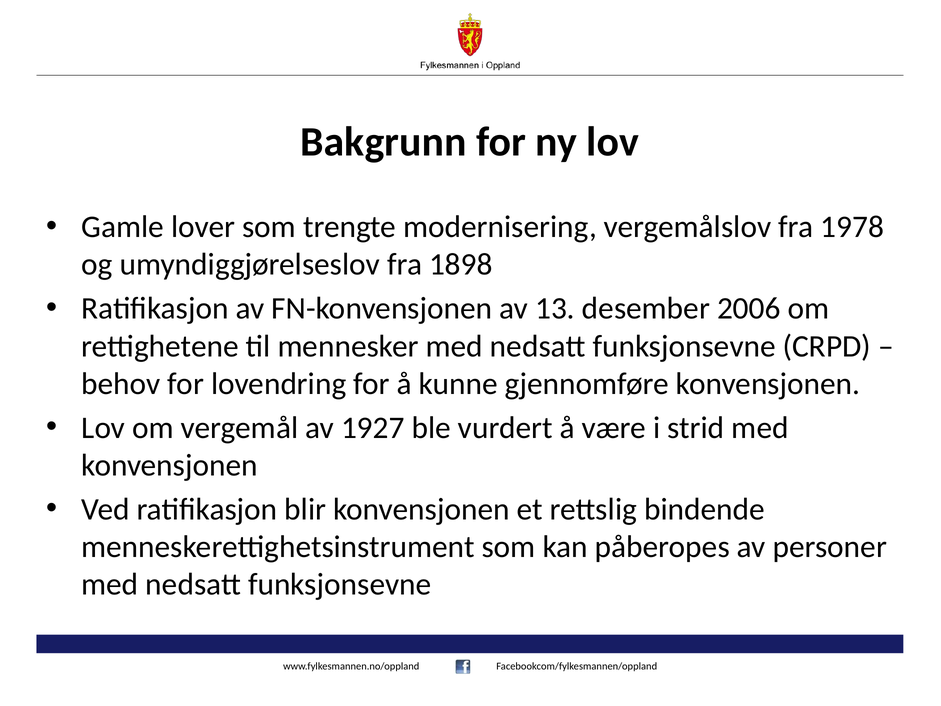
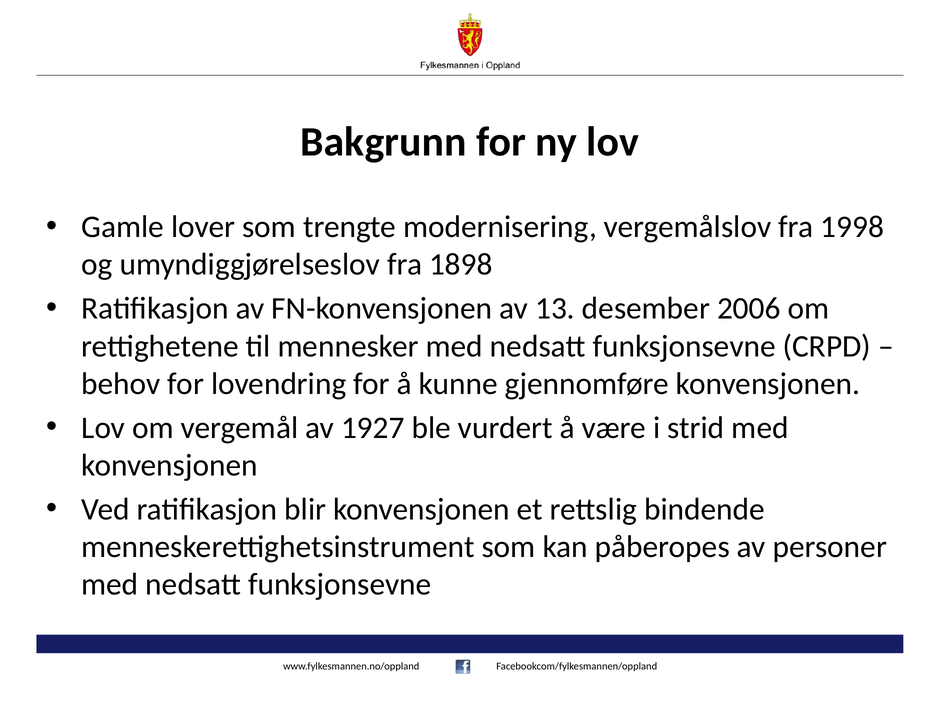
1978: 1978 -> 1998 (852, 227)
